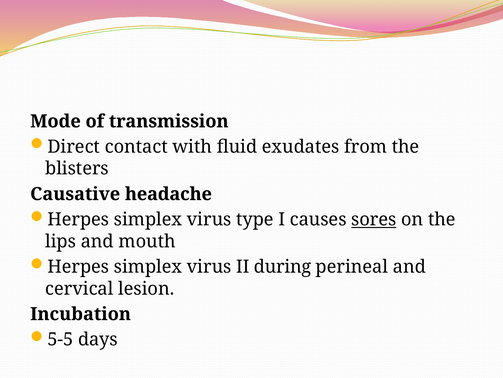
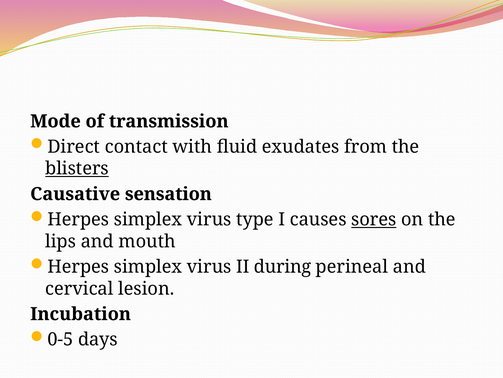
blisters underline: none -> present (77, 168)
headache: headache -> sensation (168, 194)
5-5: 5-5 -> 0-5 (60, 339)
